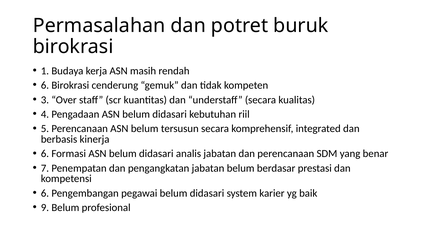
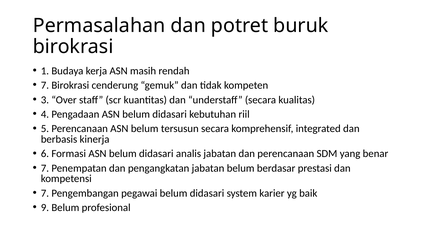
6: 6 -> 7 (45, 85)
6: 6 -> 7 (45, 193)
